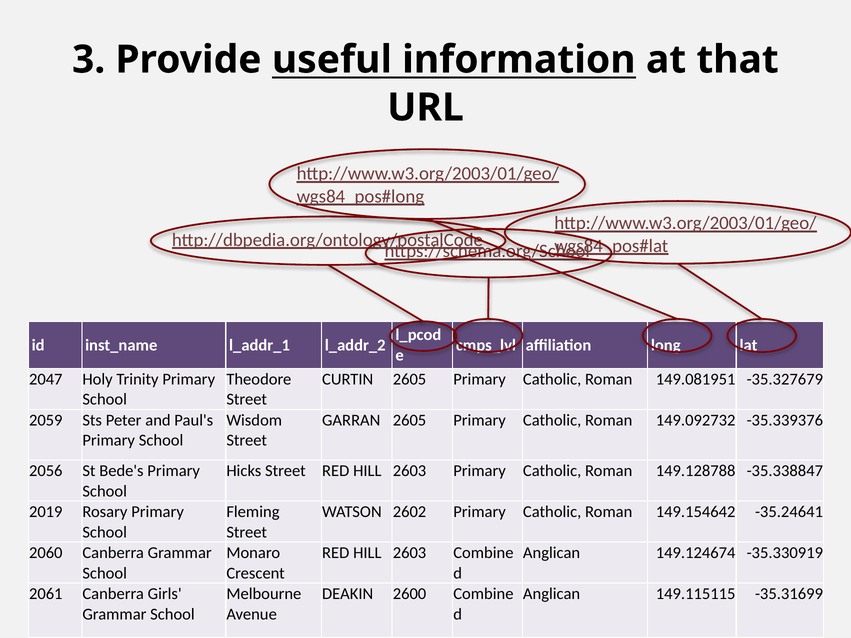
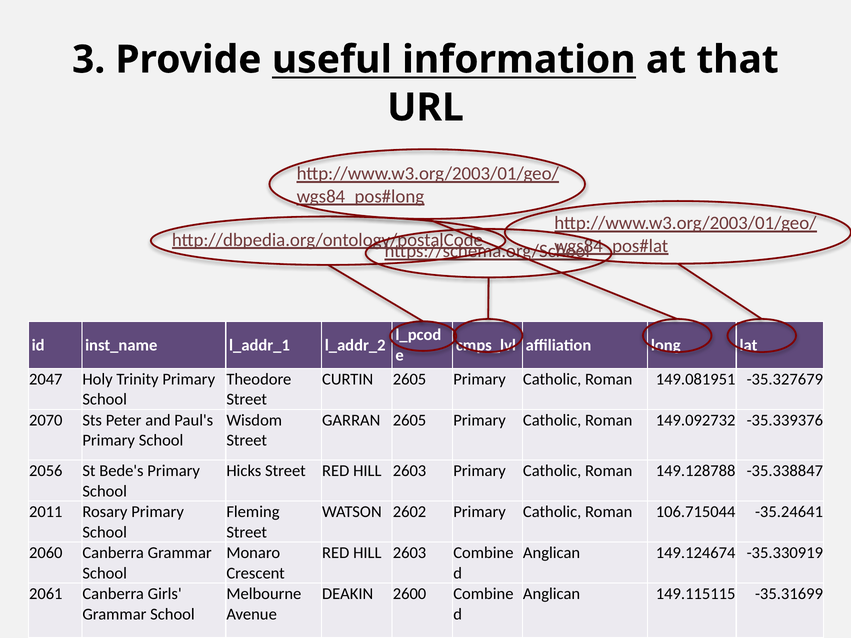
2059: 2059 -> 2070 (46, 420)
2019: 2019 -> 2011 (46, 512)
149.154642: 149.154642 -> 106.715044 (696, 512)
